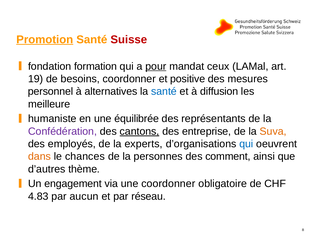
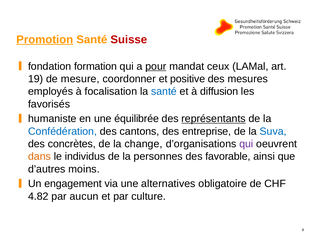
besoins: besoins -> mesure (80, 79)
personnel: personnel -> employés (51, 92)
alternatives: alternatives -> focalisation (111, 92)
meilleure: meilleure -> favorisés (49, 104)
représentants underline: none -> present (214, 119)
Confédération colour: purple -> blue (63, 131)
cantons underline: present -> none (140, 131)
Suva colour: orange -> blue (273, 131)
employés: employés -> concrètes (72, 144)
experts: experts -> change (144, 144)
qui colour: blue -> purple (246, 144)
chances: chances -> individus (85, 157)
comment: comment -> favorable (228, 157)
thème: thème -> moins (84, 169)
une coordonner: coordonner -> alternatives (168, 184)
4.83: 4.83 -> 4.82 (38, 197)
réseau: réseau -> culture (149, 197)
